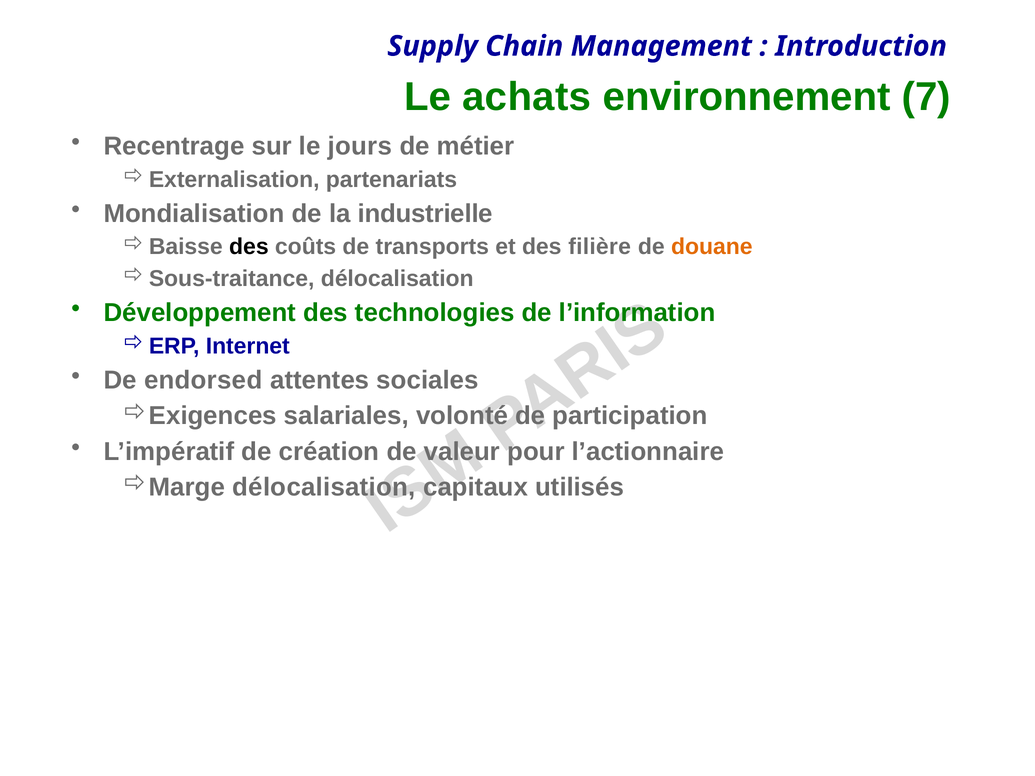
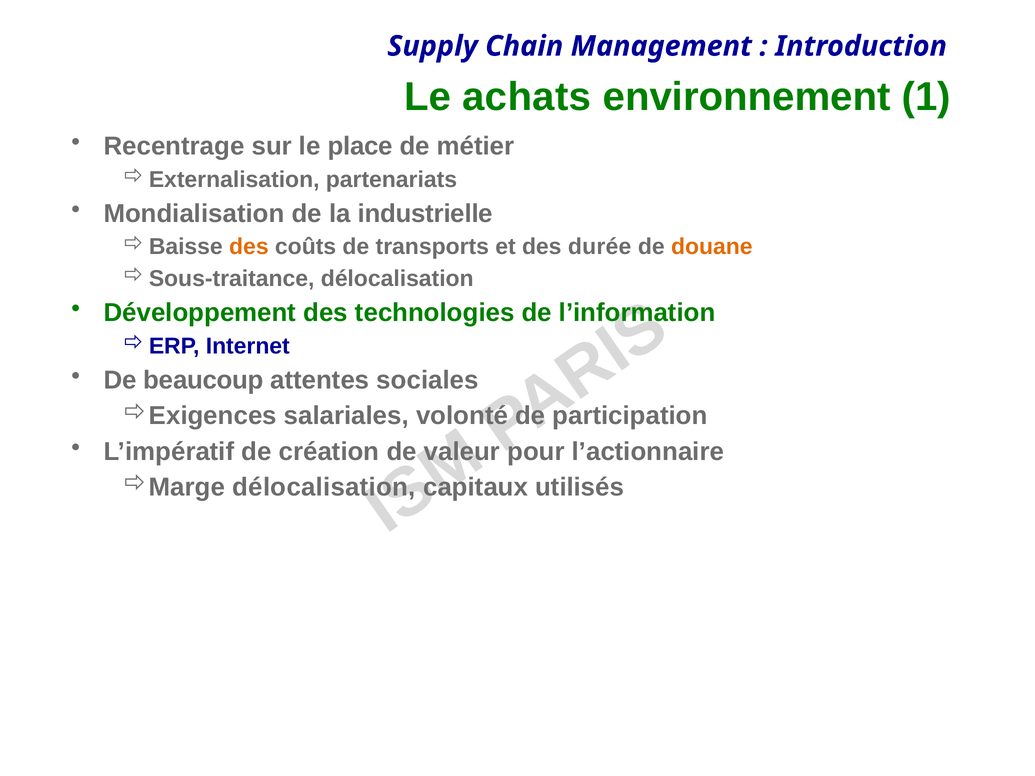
7: 7 -> 1 (926, 97)
jours: jours -> place (360, 146)
des colour: black -> orange (249, 247)
filière: filière -> durée (600, 247)
endorsed: endorsed -> beaucoup (204, 380)
